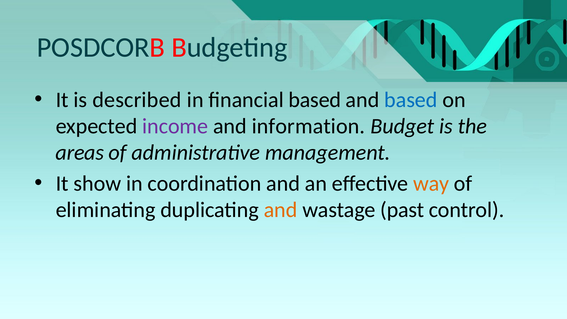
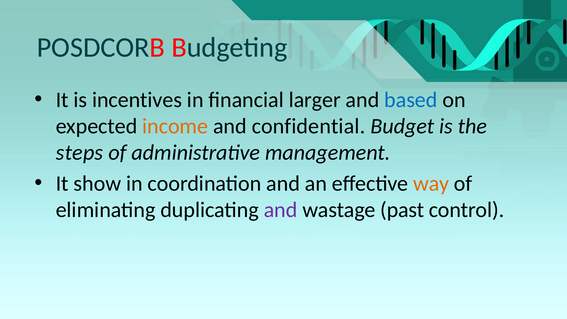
described: described -> incentives (137, 100)
financial based: based -> larger (315, 100)
income colour: purple -> orange (175, 126)
information: information -> confidential (308, 126)
areas: areas -> steps (80, 153)
and colour: orange -> purple (281, 210)
